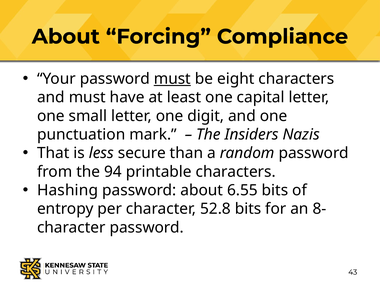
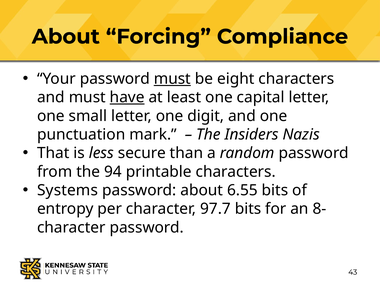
have underline: none -> present (127, 97)
Hashing: Hashing -> Systems (68, 190)
52.8: 52.8 -> 97.7 (215, 209)
